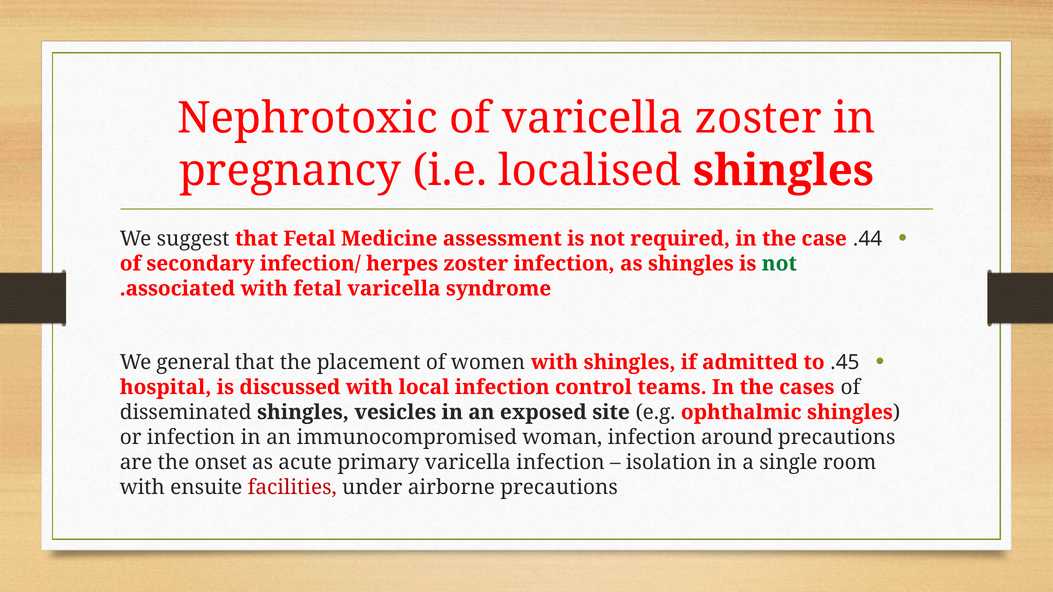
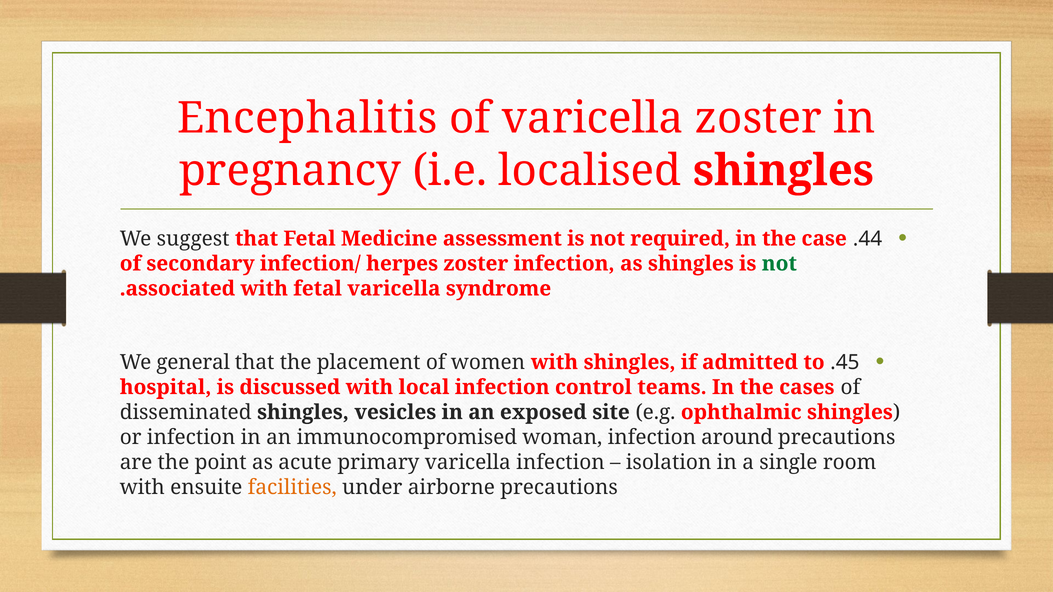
Nephrotoxic: Nephrotoxic -> Encephalitis (307, 118)
onset: onset -> point (221, 462)
facilities colour: red -> orange (292, 487)
